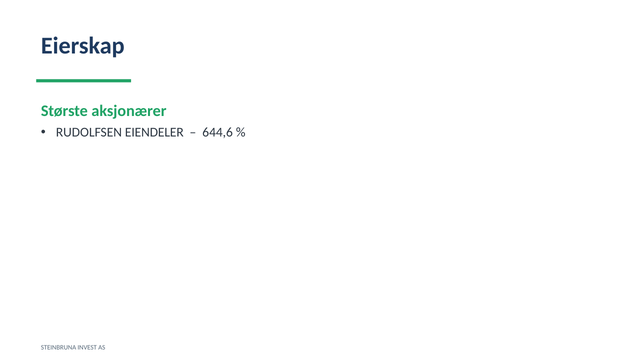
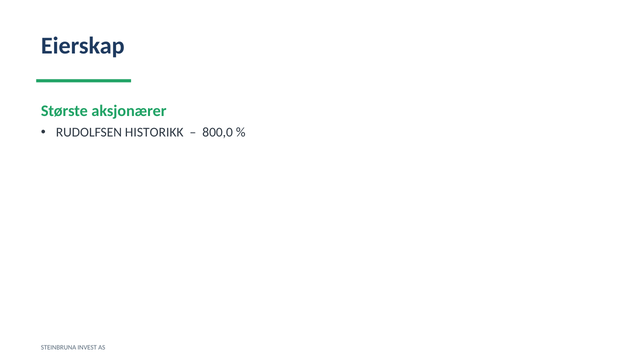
EIENDELER: EIENDELER -> HISTORIKK (154, 132)
644,6: 644,6 -> 800,0 (218, 132)
